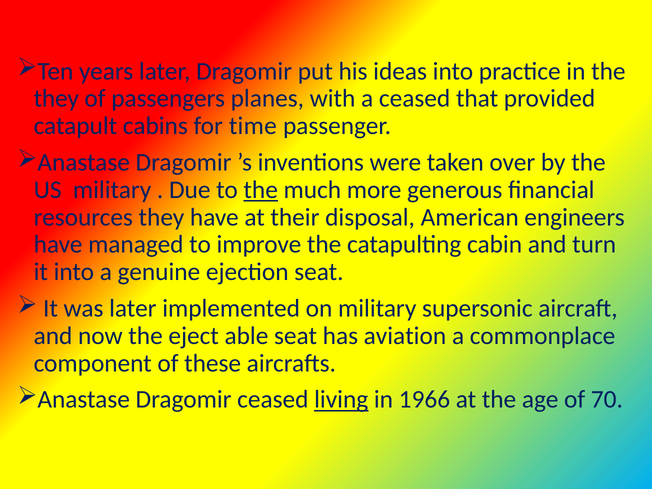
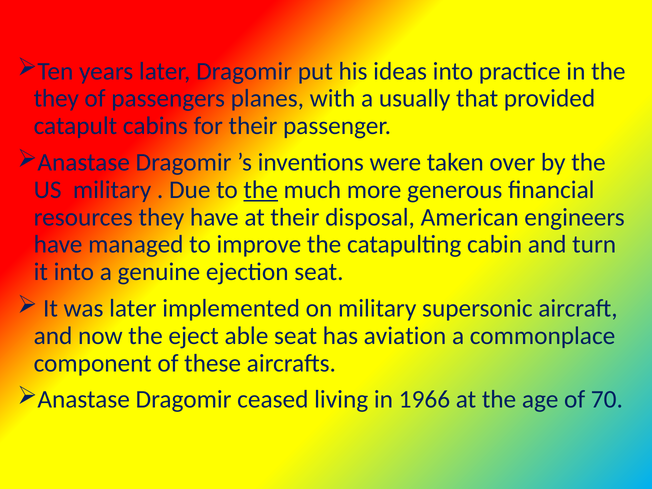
a ceased: ceased -> usually (415, 99)
for time: time -> their (253, 126)
living underline: present -> none (341, 400)
